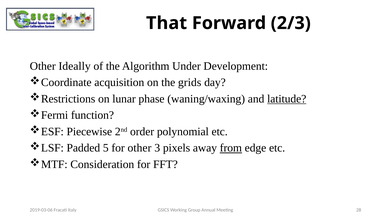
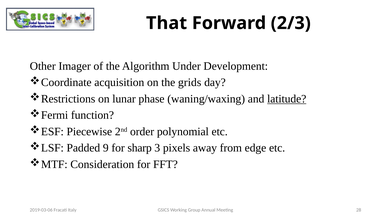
Ideally: Ideally -> Imager (75, 66)
5: 5 -> 9 (106, 148)
for other: other -> sharp (140, 148)
from underline: present -> none (231, 148)
